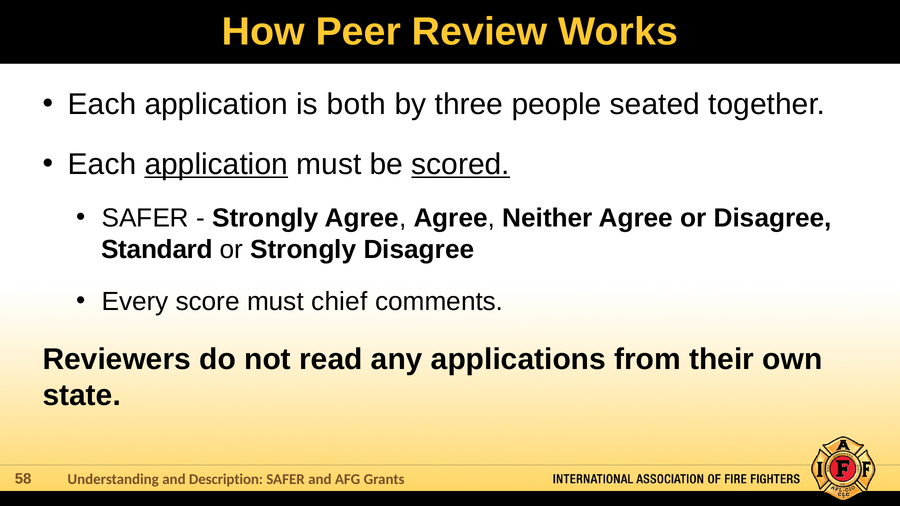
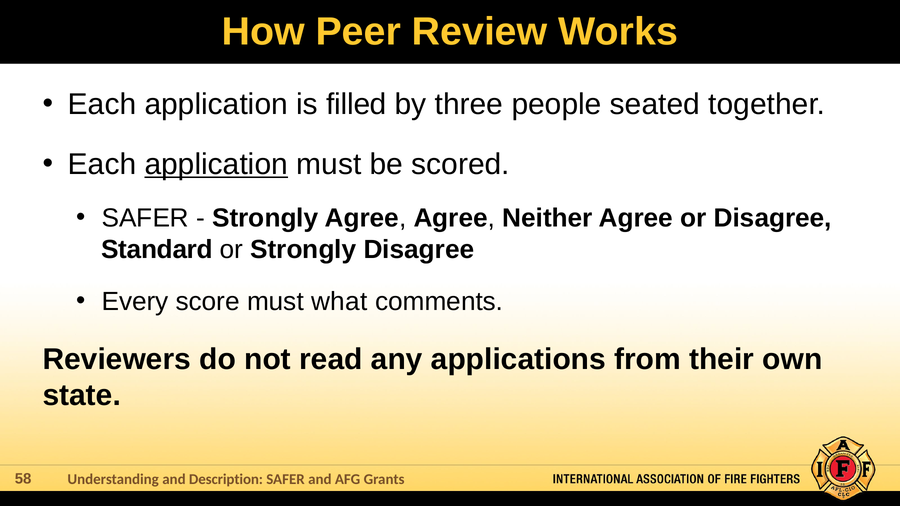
both: both -> filled (356, 104)
scored underline: present -> none (461, 164)
chief: chief -> what (339, 302)
